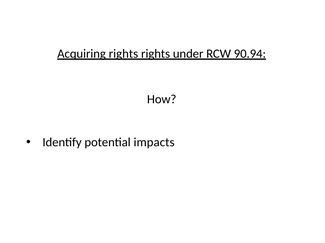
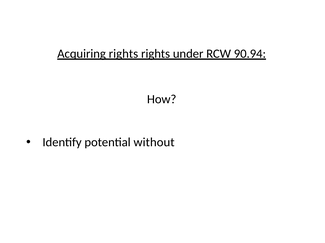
impacts: impacts -> without (154, 143)
